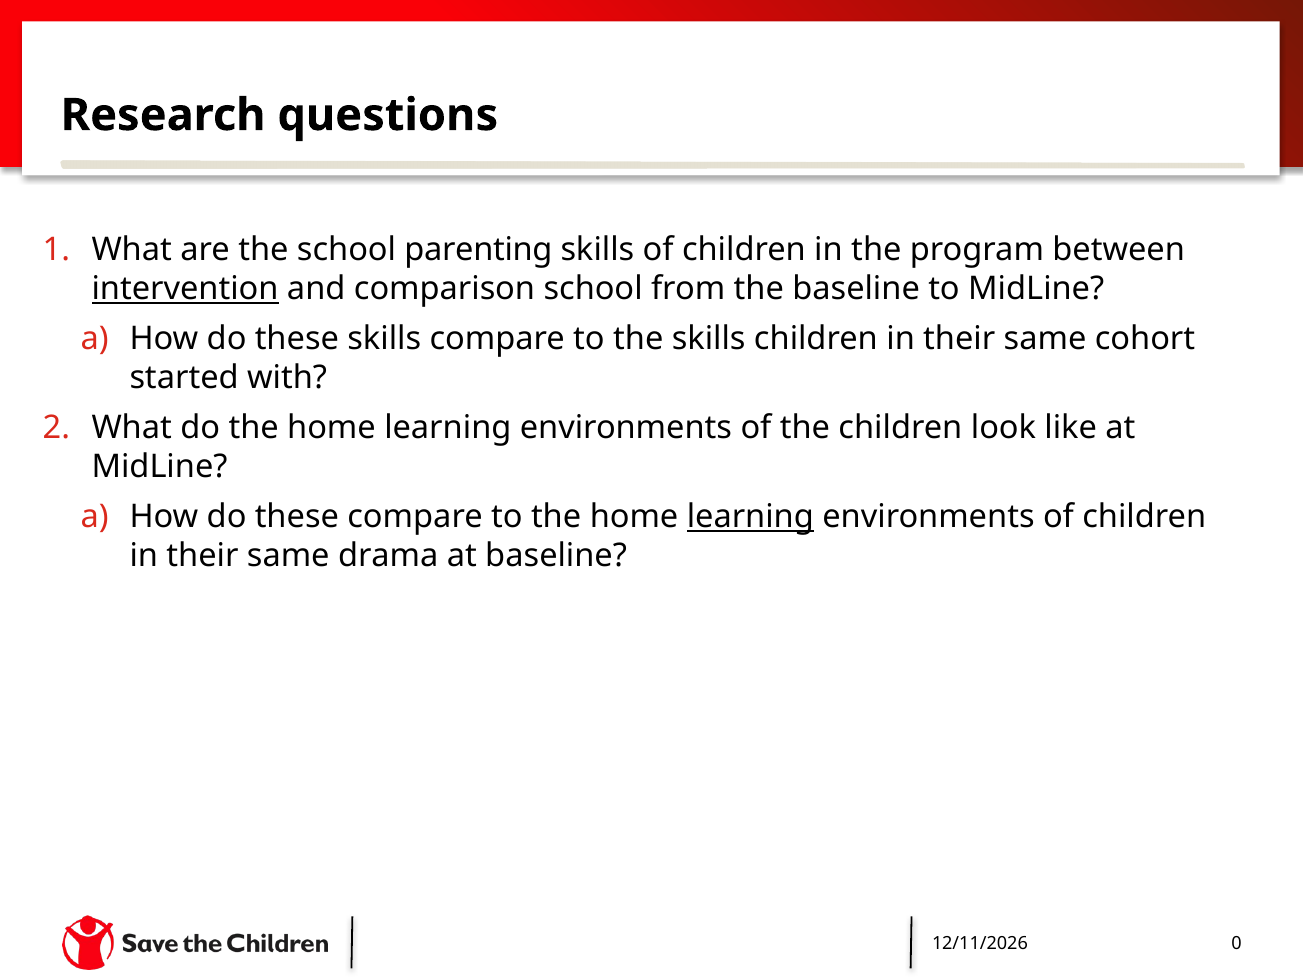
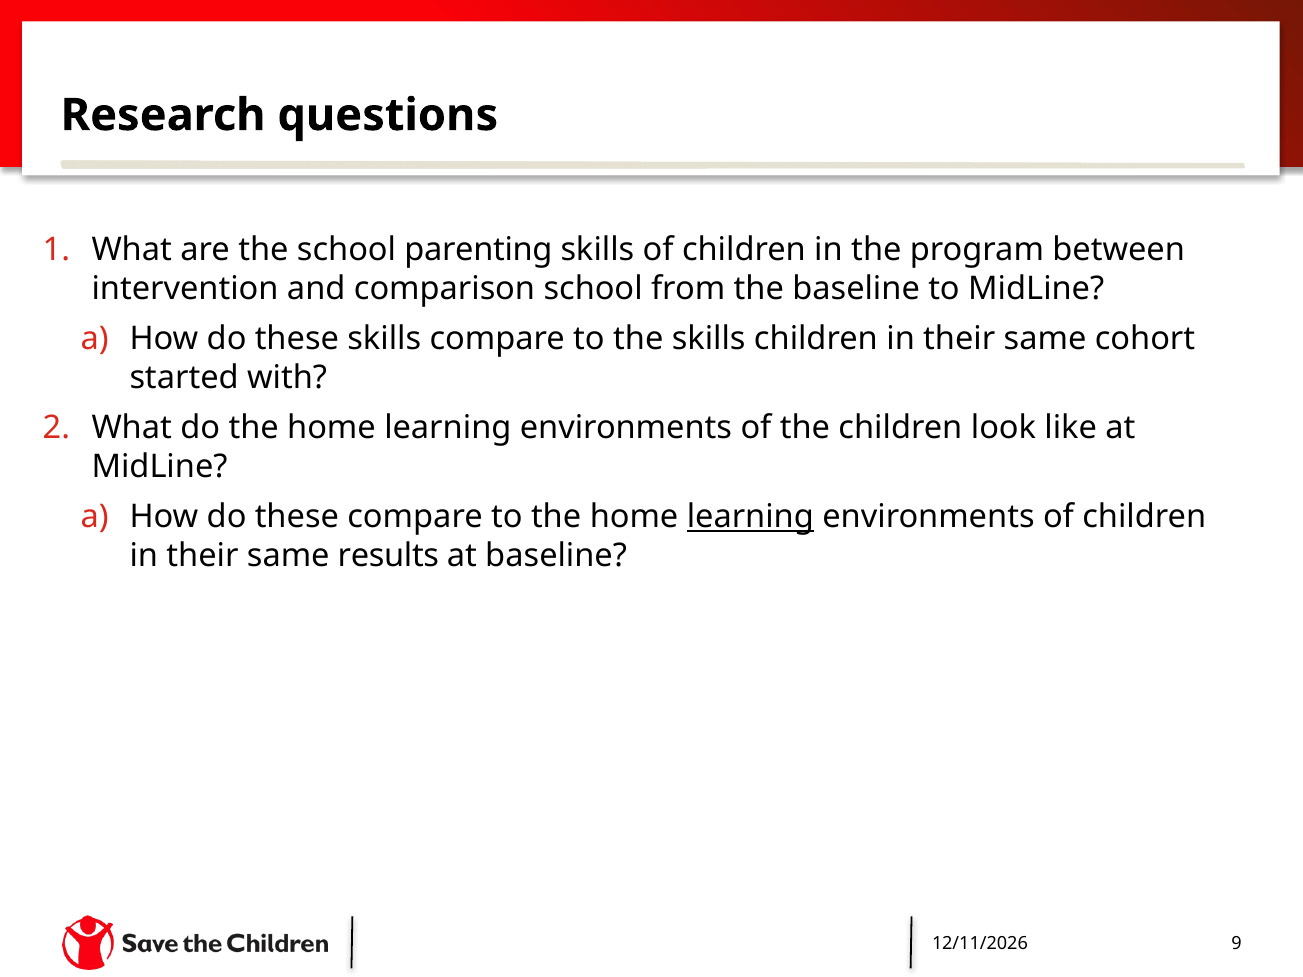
intervention underline: present -> none (185, 289)
drama: drama -> results (388, 556)
0: 0 -> 9 (1236, 944)
